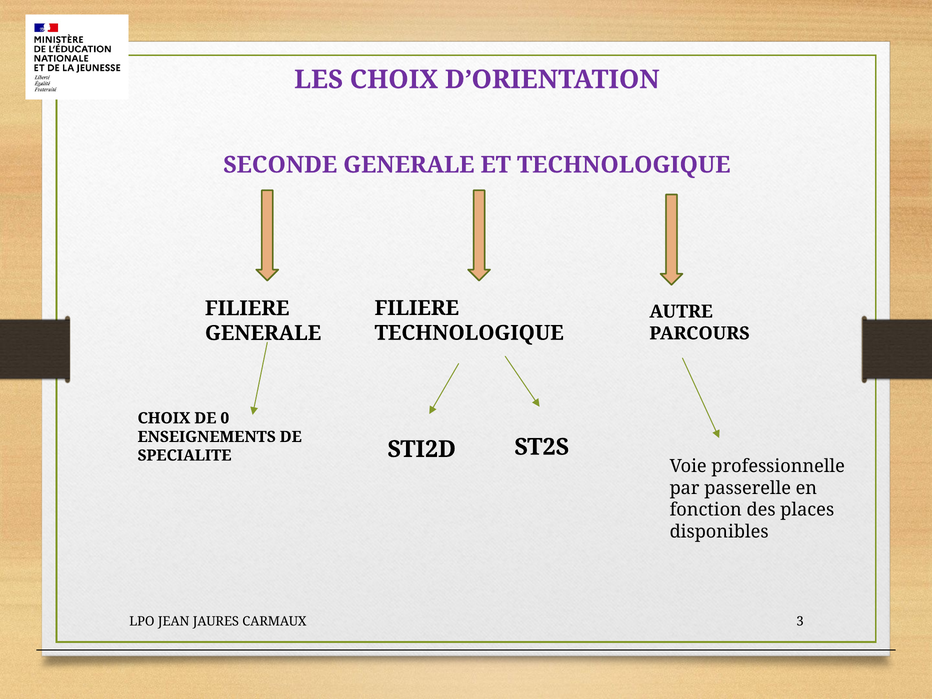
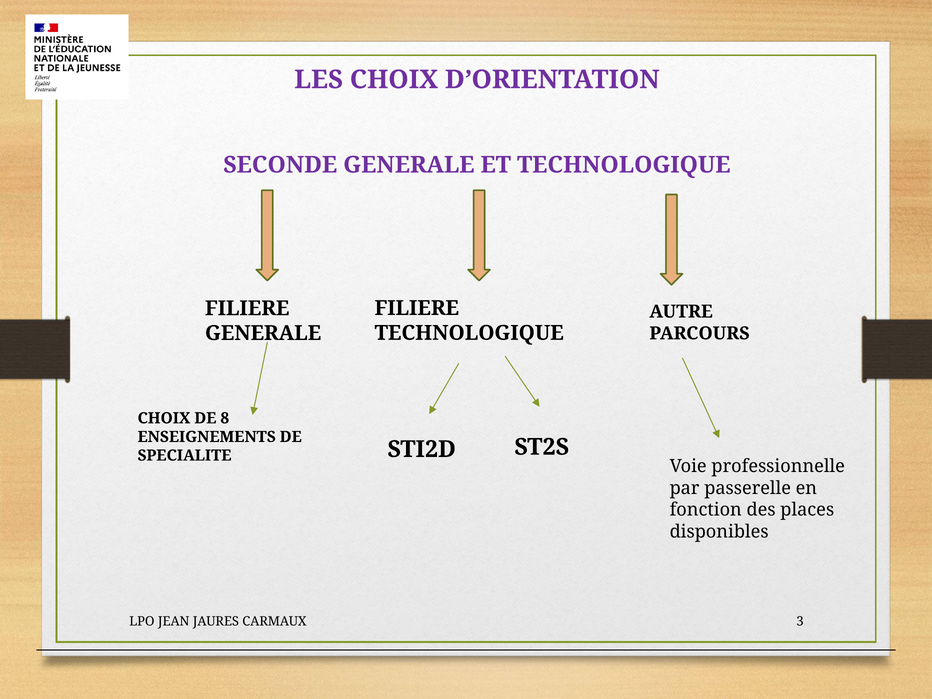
0: 0 -> 8 (225, 418)
